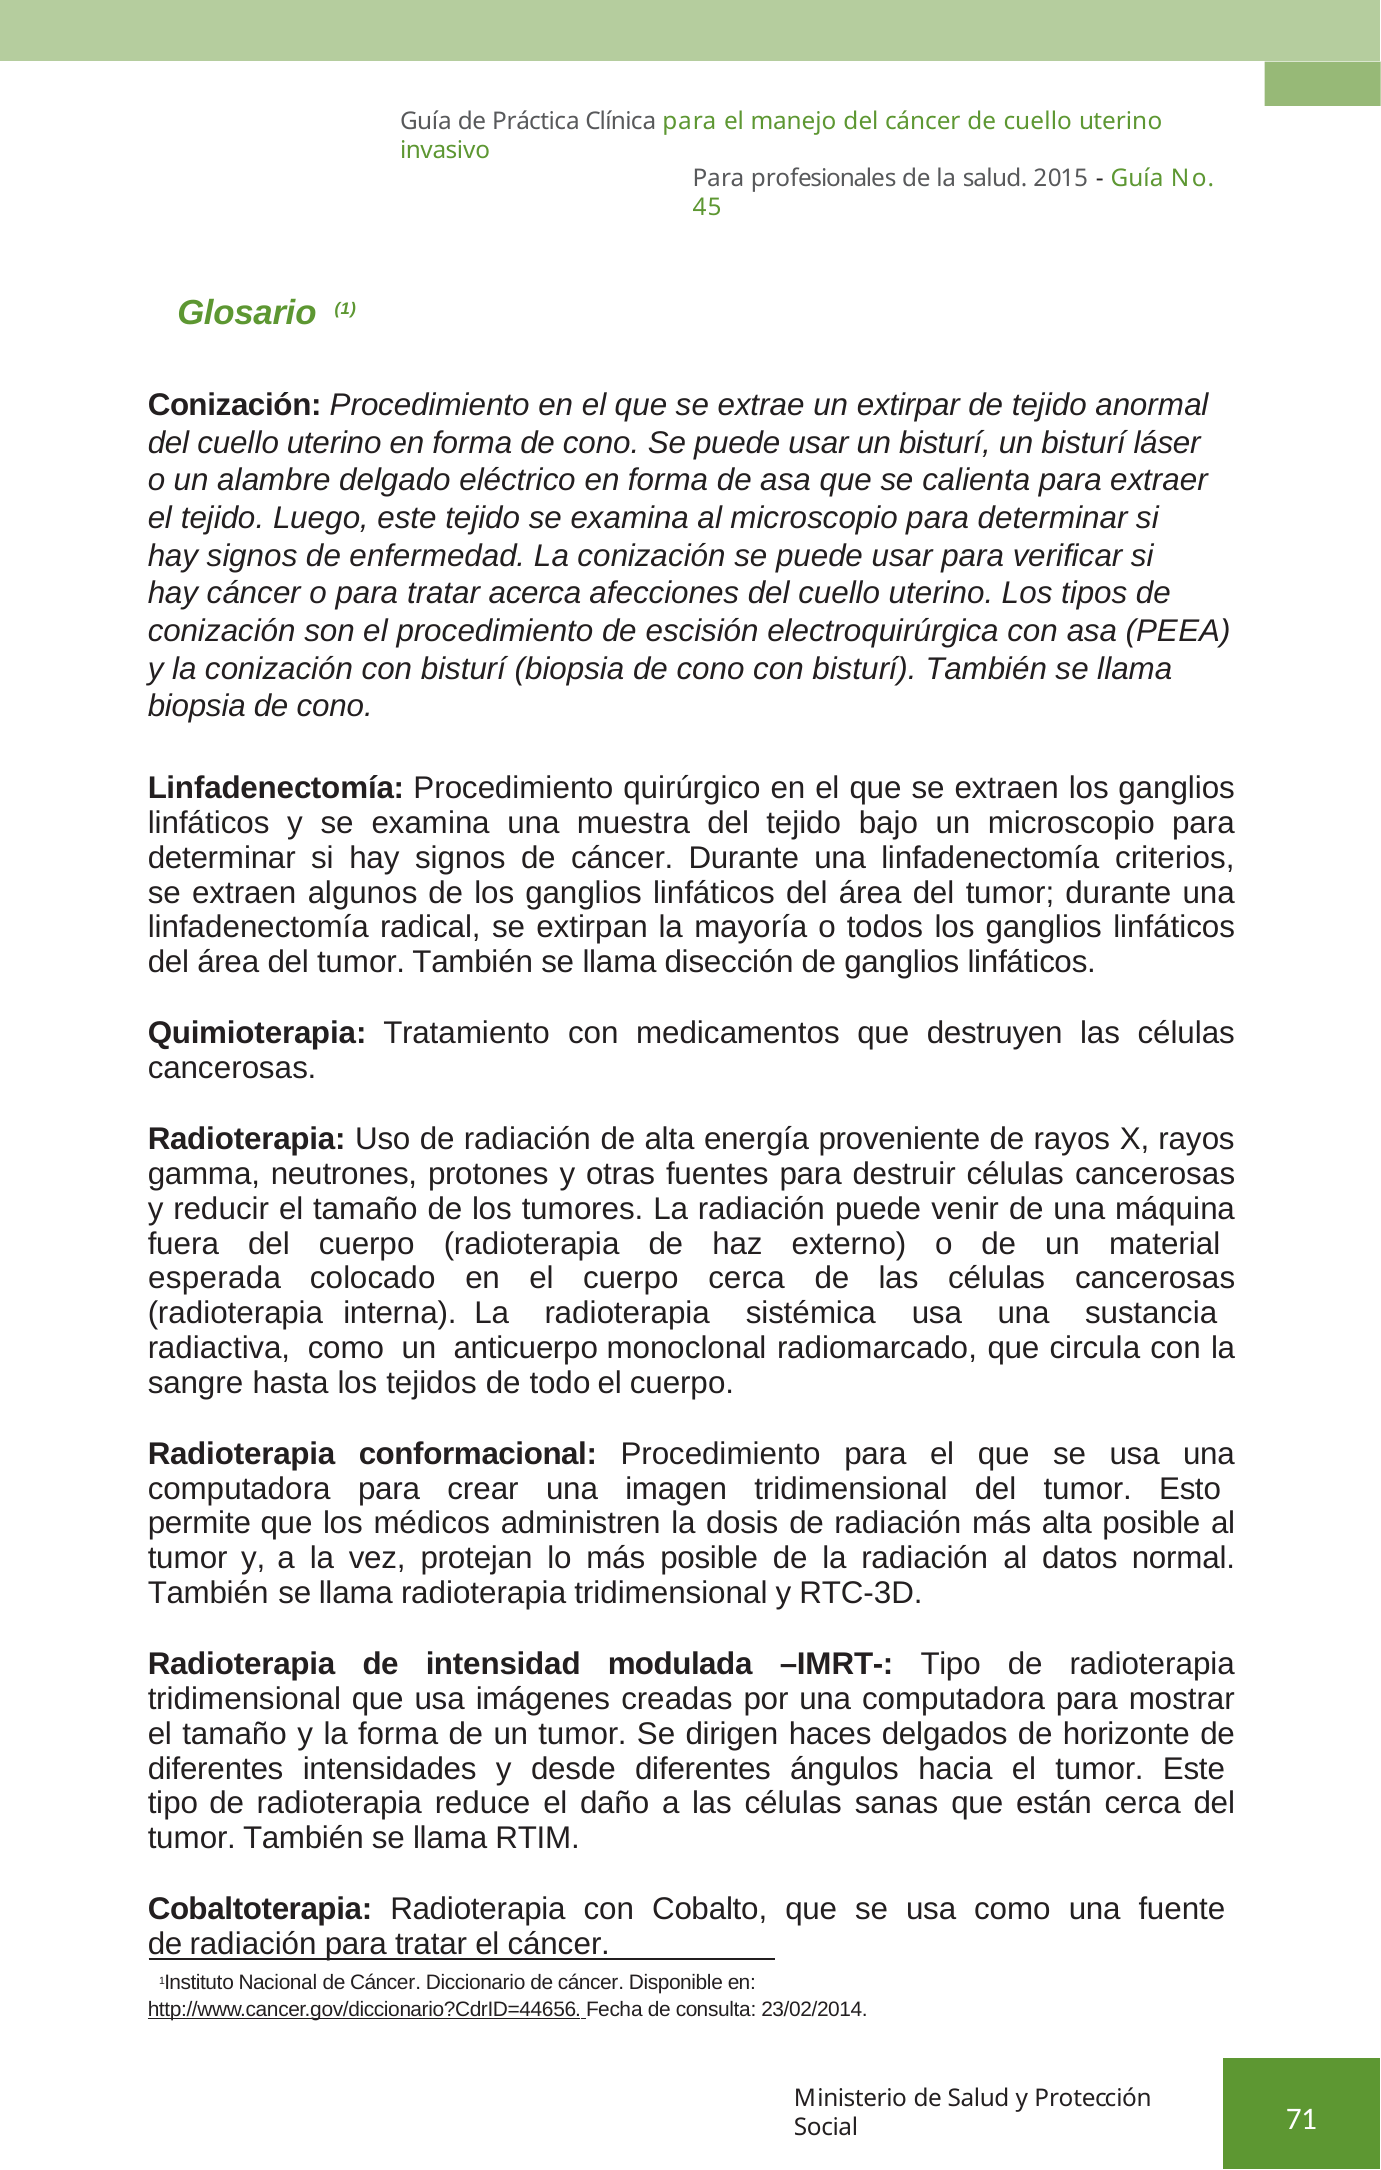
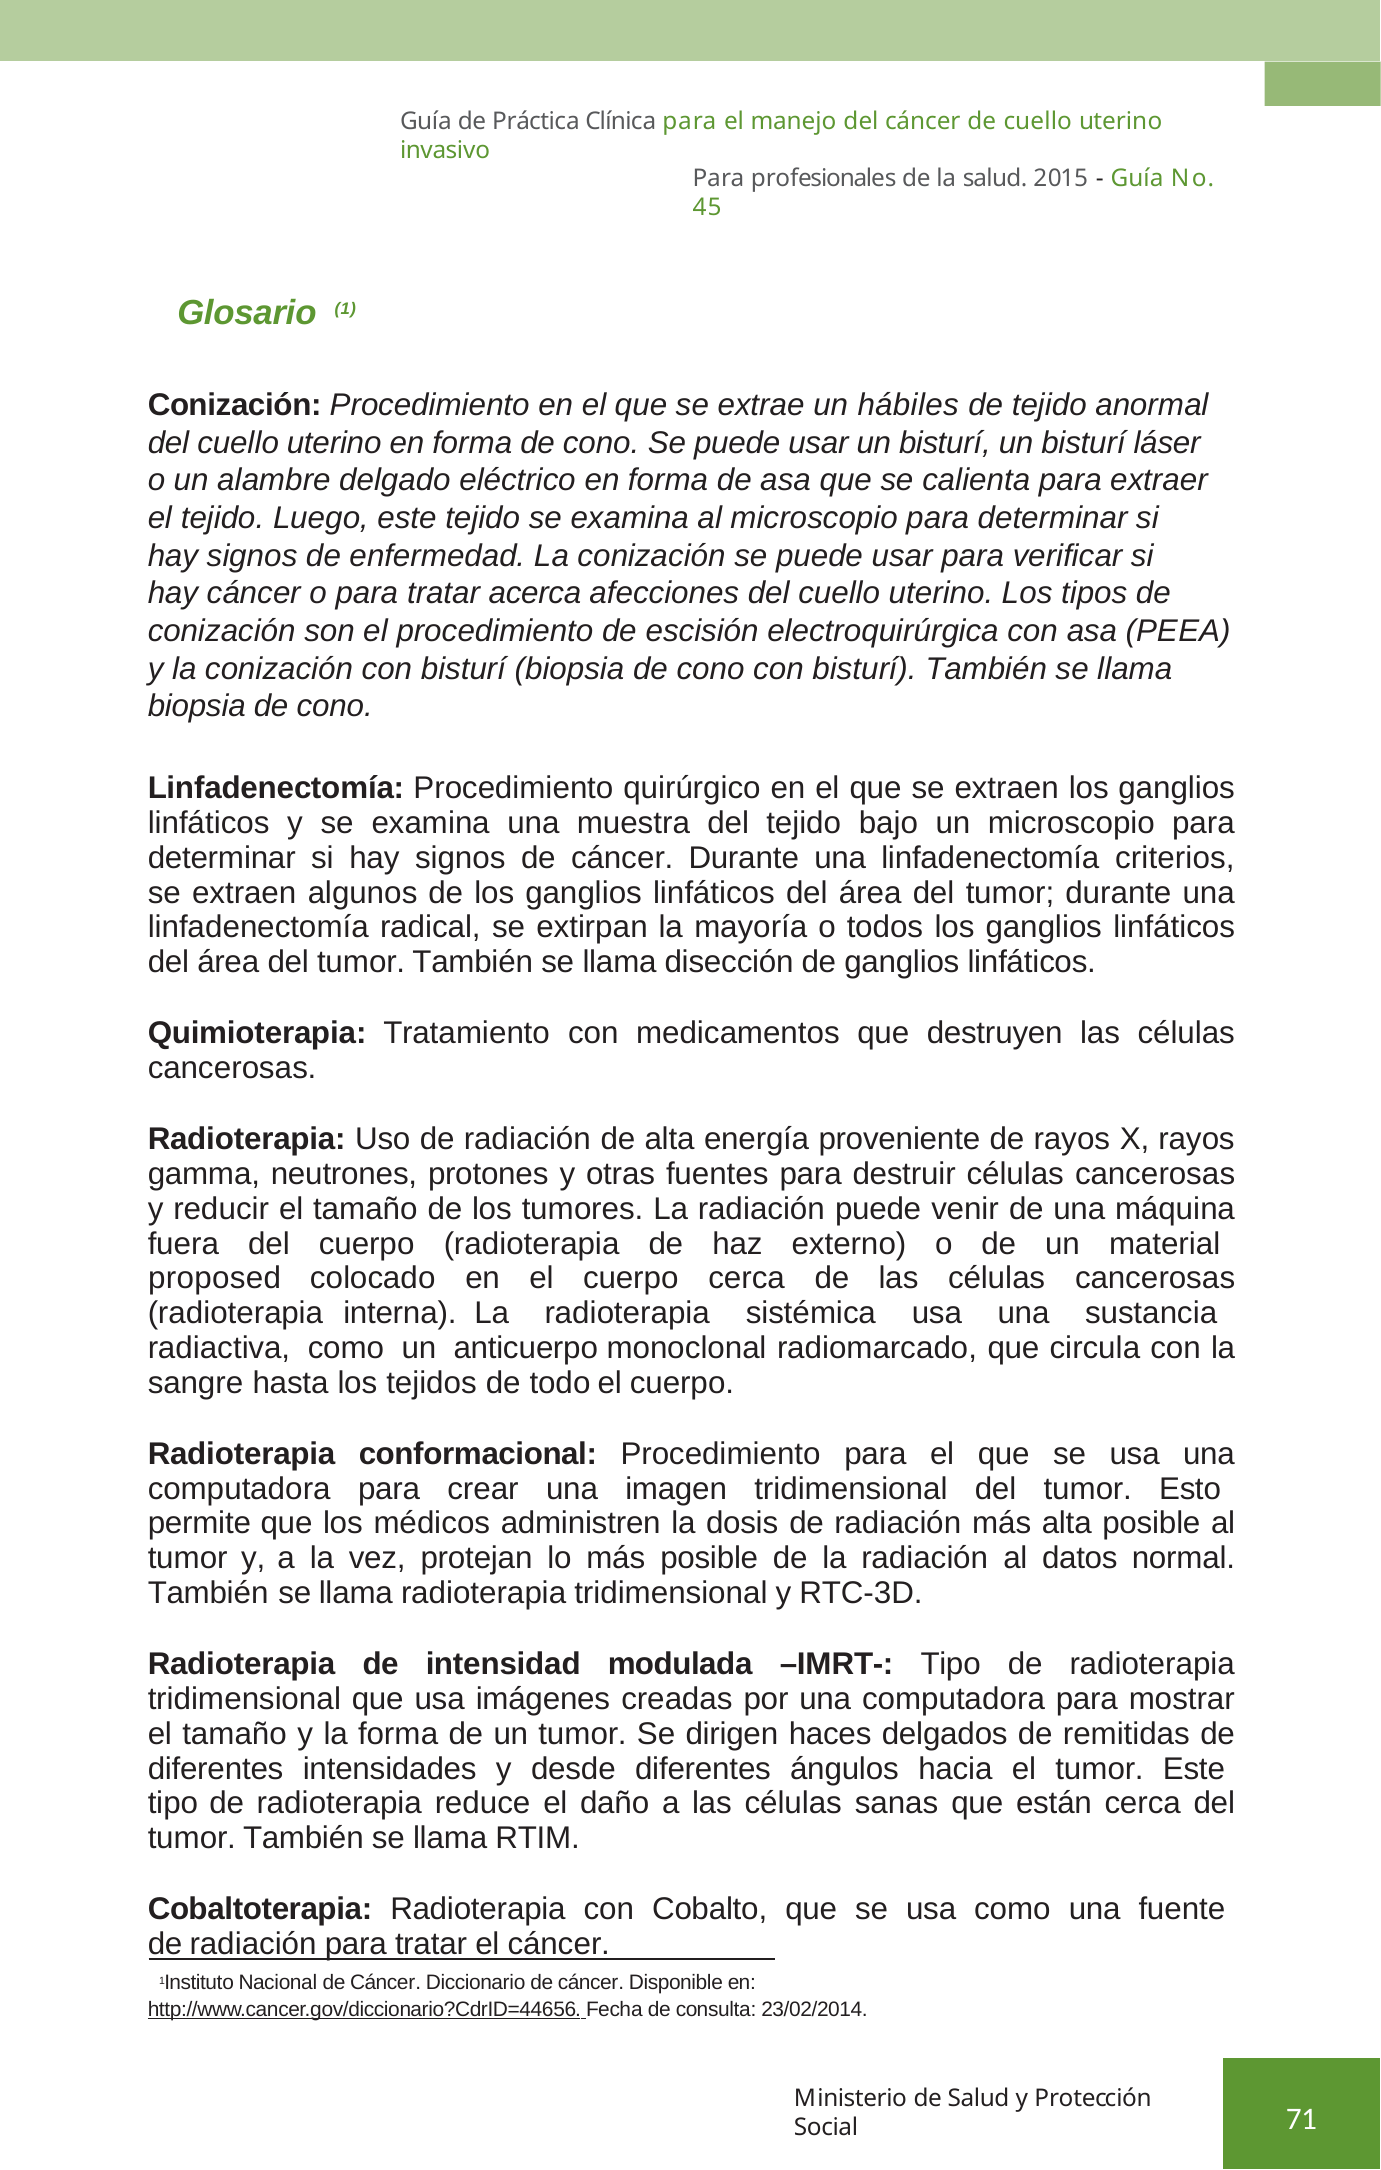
extirpar: extirpar -> hábiles (908, 405)
esperada: esperada -> proposed (215, 1279)
horizonte: horizonte -> remitidas (1126, 1734)
